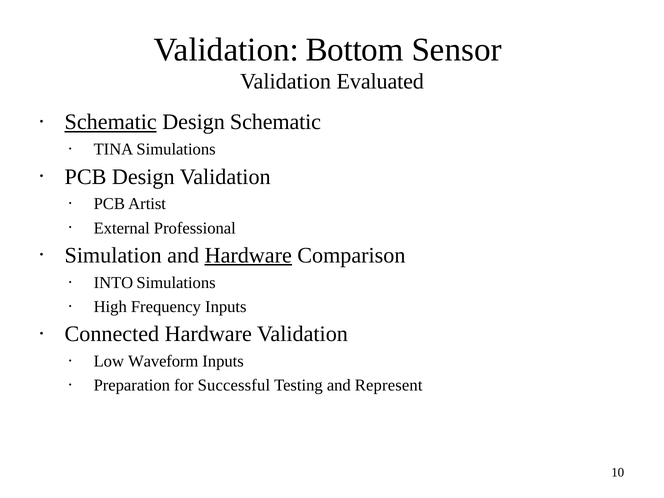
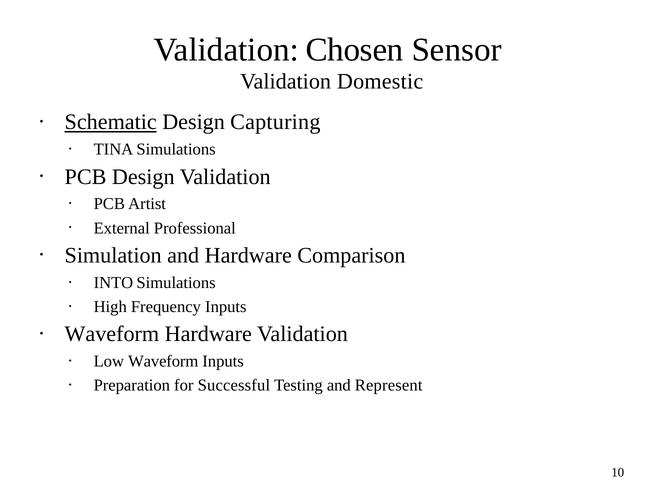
Bottom: Bottom -> Chosen (355, 50)
Evaluated: Evaluated -> Domestic (380, 81)
Design Schematic: Schematic -> Capturing (275, 122)
Hardware underline: present -> none (248, 255)
Connected: Connected -> Waveform (112, 334)
